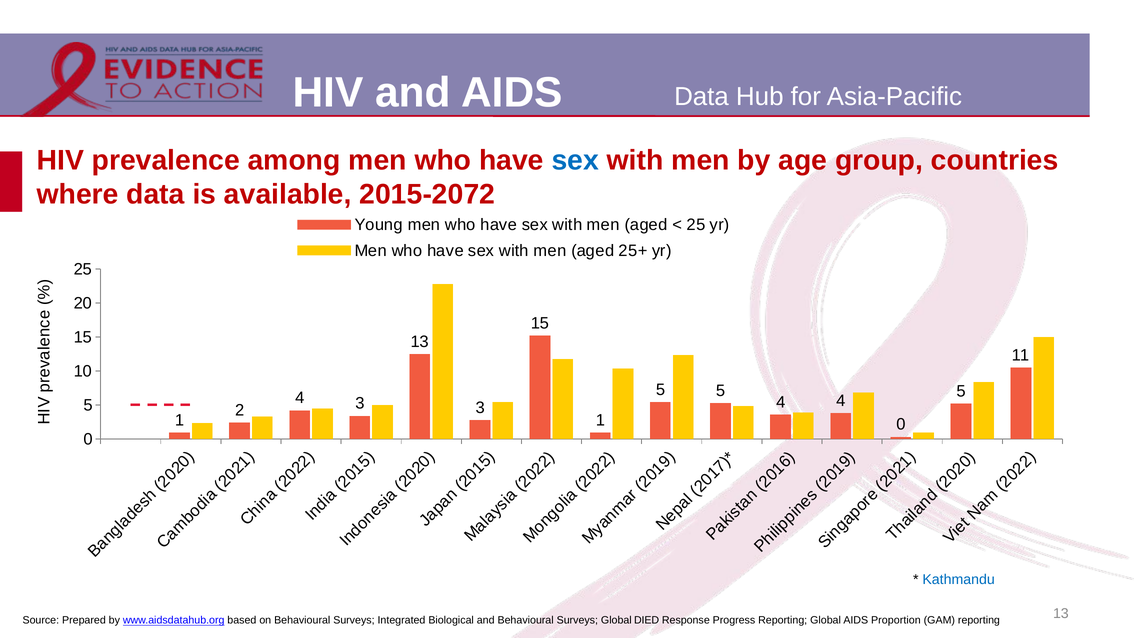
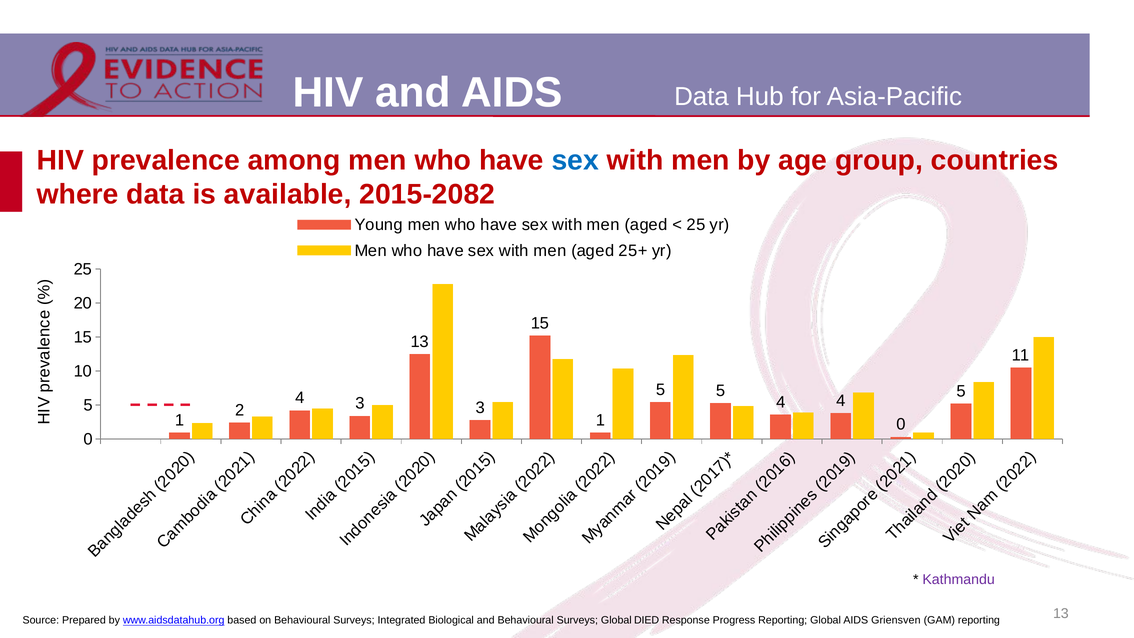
2015-2072: 2015-2072 -> 2015-2082 (427, 195)
Kathmandu colour: blue -> purple (959, 579)
Proportion: Proportion -> Griensven (896, 620)
